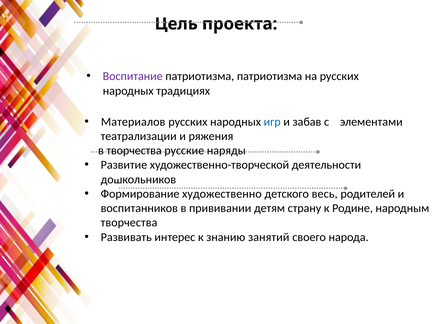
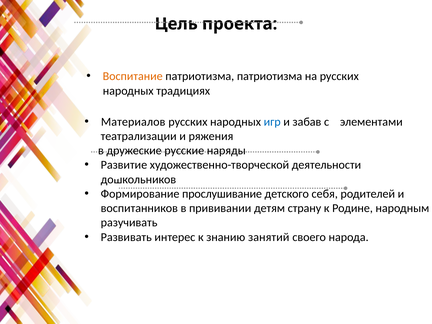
Воспитание colour: purple -> orange (133, 76)
в творчества: творчества -> дружеские (134, 151)
художественно: художественно -> прослушивание (222, 194)
весь: весь -> себя (325, 194)
творчества: творчества -> разучивать (129, 223)
